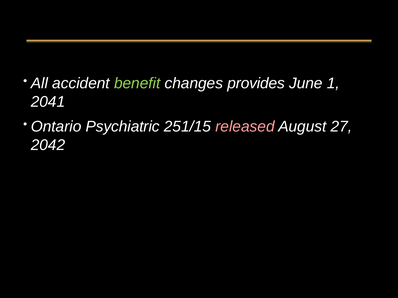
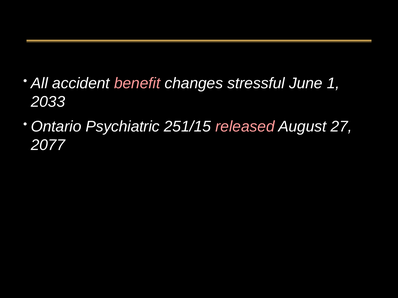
benefit colour: light green -> pink (137, 83)
provides: provides -> stressful (256, 83)
2041: 2041 -> 2033 (48, 102)
2042: 2042 -> 2077 (48, 145)
